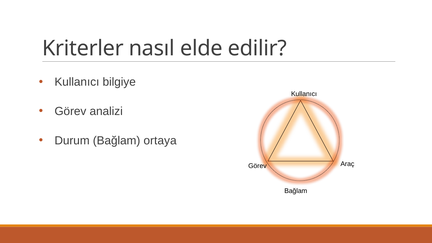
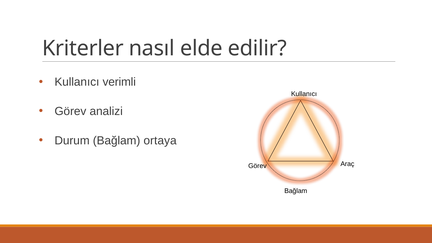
bilgiye: bilgiye -> verimli (119, 82)
